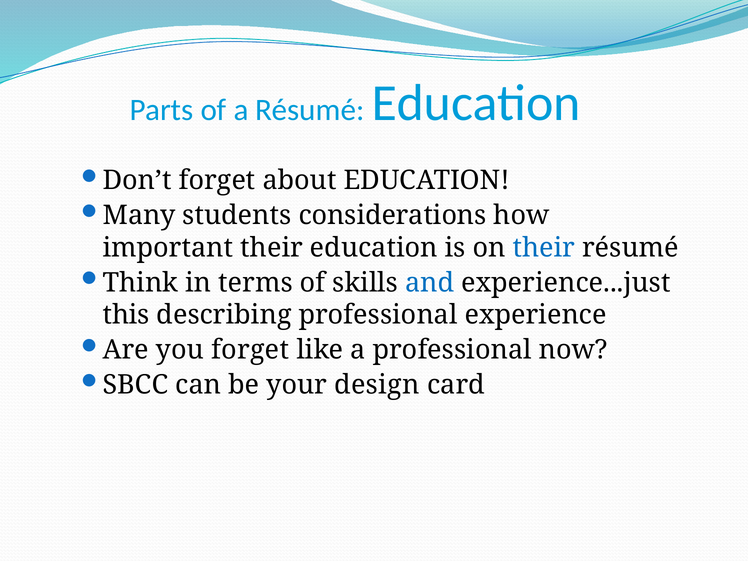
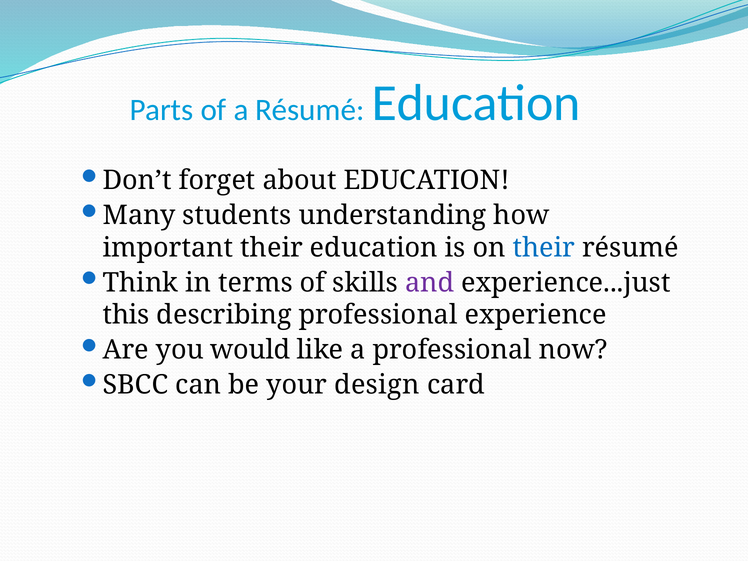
considerations: considerations -> understanding (393, 215)
and colour: blue -> purple (430, 283)
you forget: forget -> would (250, 350)
